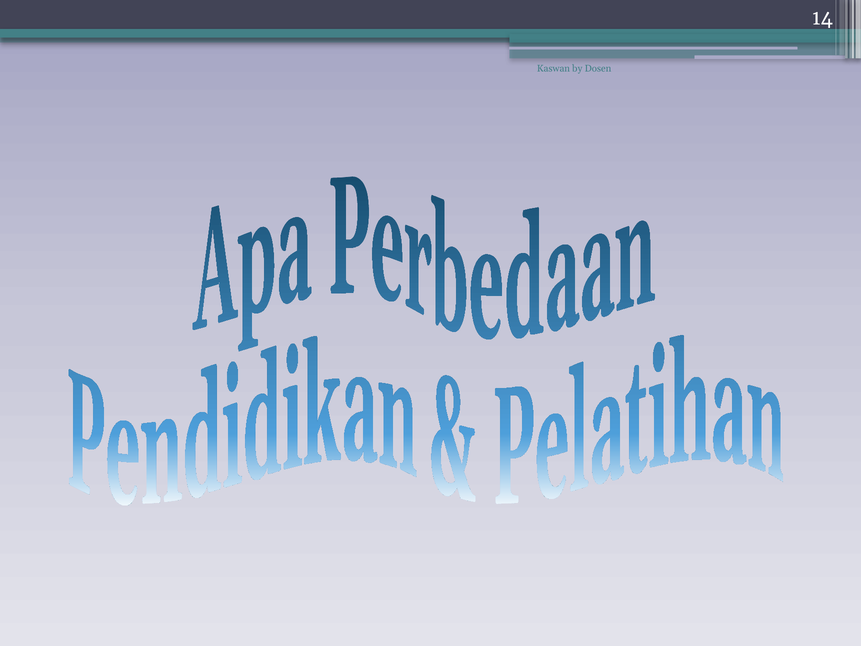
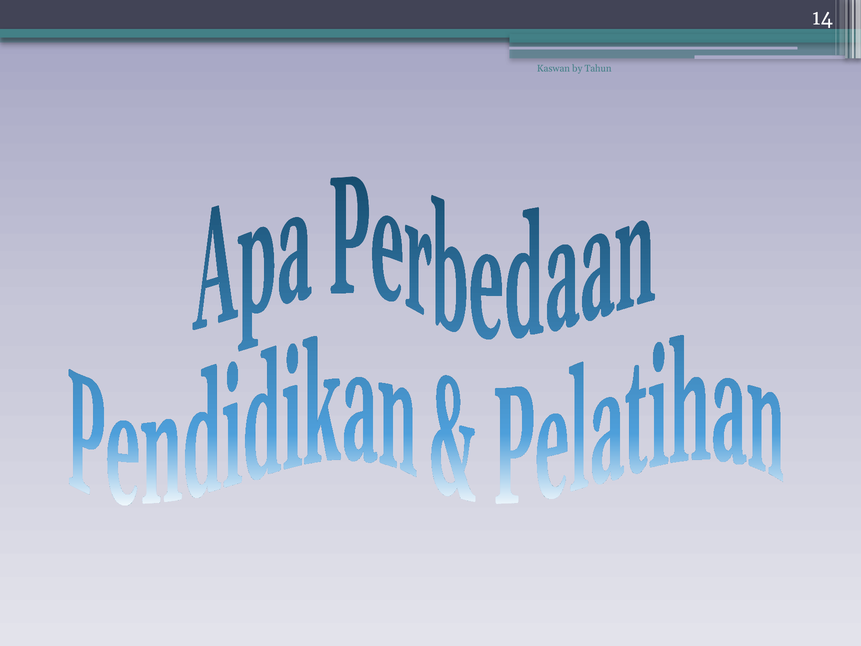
Dosen: Dosen -> Tahun (598, 68)
